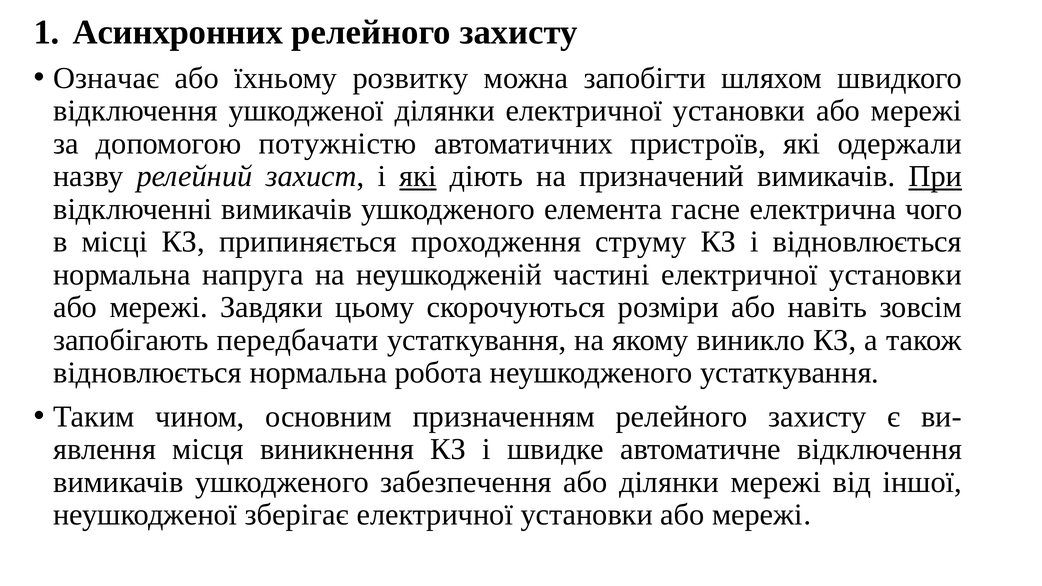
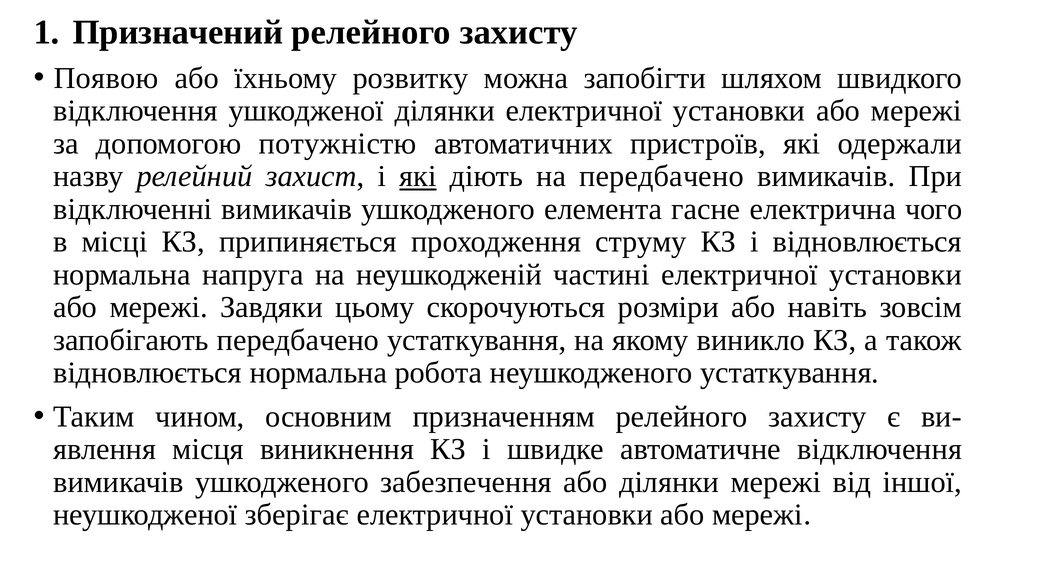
Асинхронних: Асинхронних -> Призначений (178, 32)
Означає: Означає -> Появою (106, 78)
на призначений: призначений -> передбачено (661, 176)
При underline: present -> none (935, 176)
запобігають передбачати: передбачати -> передбачено (298, 340)
